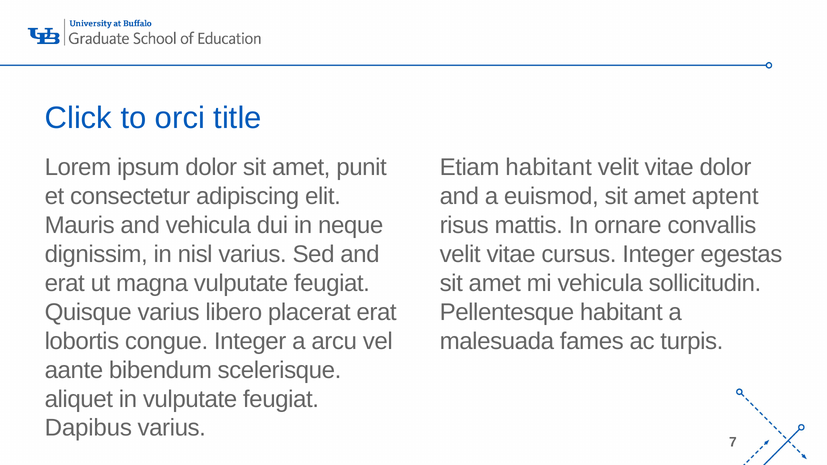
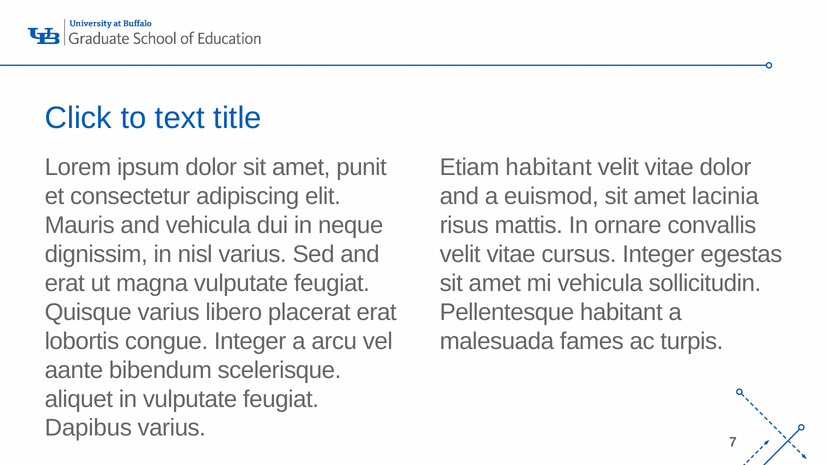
orci: orci -> text (180, 118)
aptent: aptent -> lacinia (725, 196)
